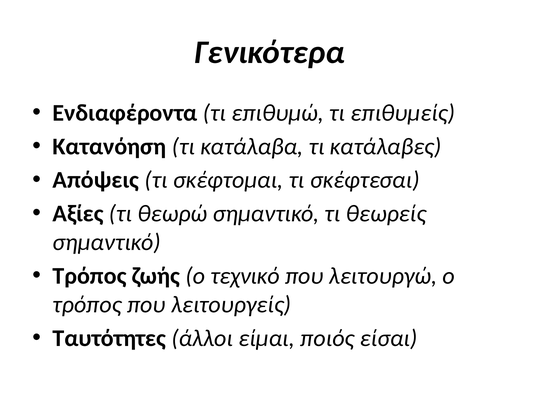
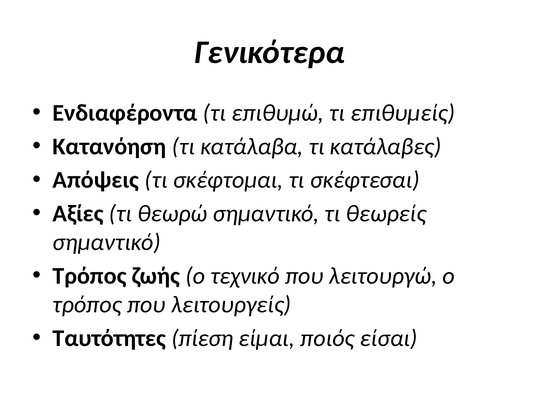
άλλοι: άλλοι -> πίεση (202, 338)
